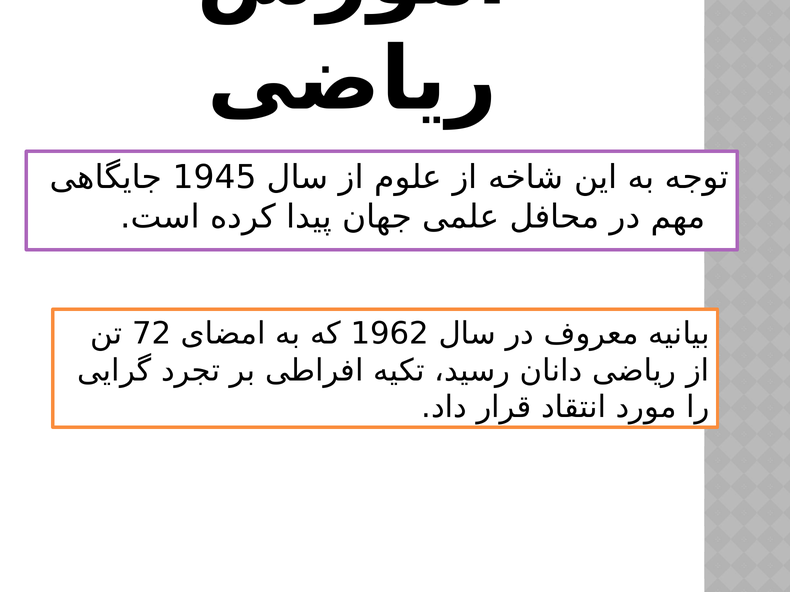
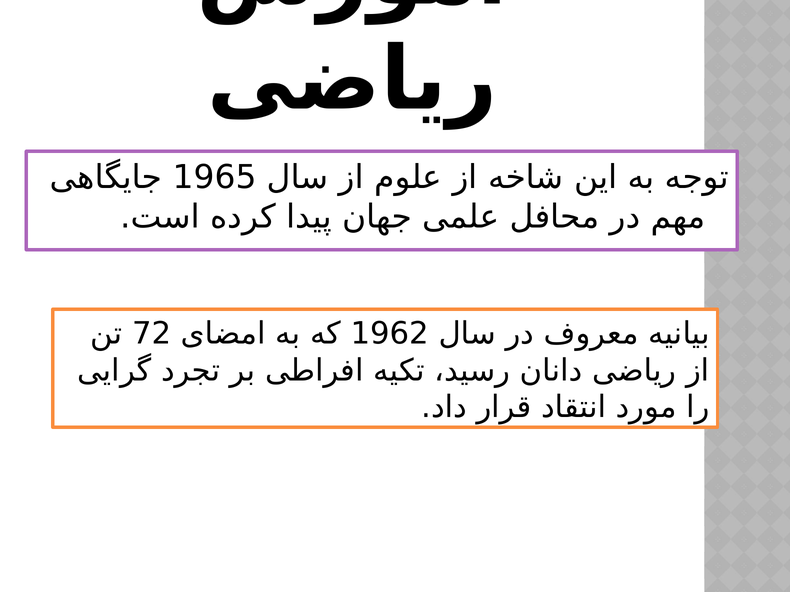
1945: 1945 -> 1965 (215, 177)
